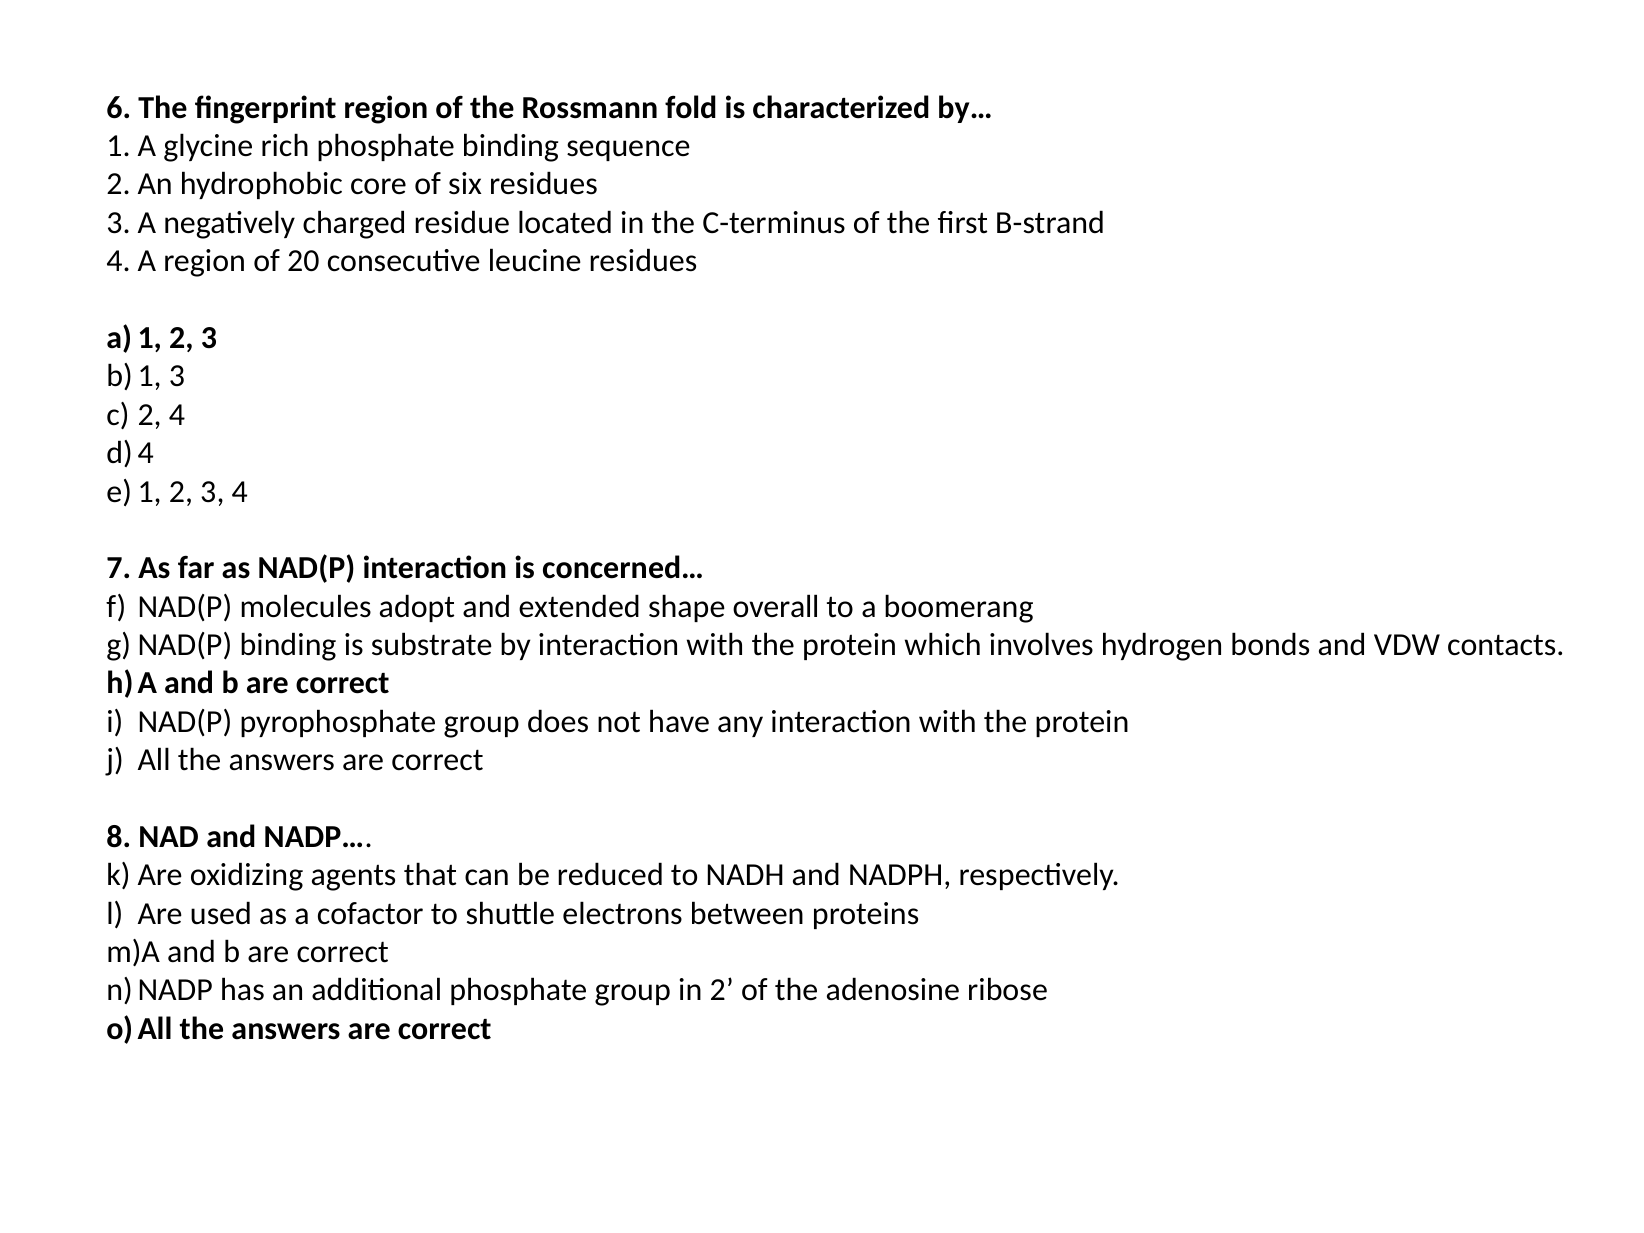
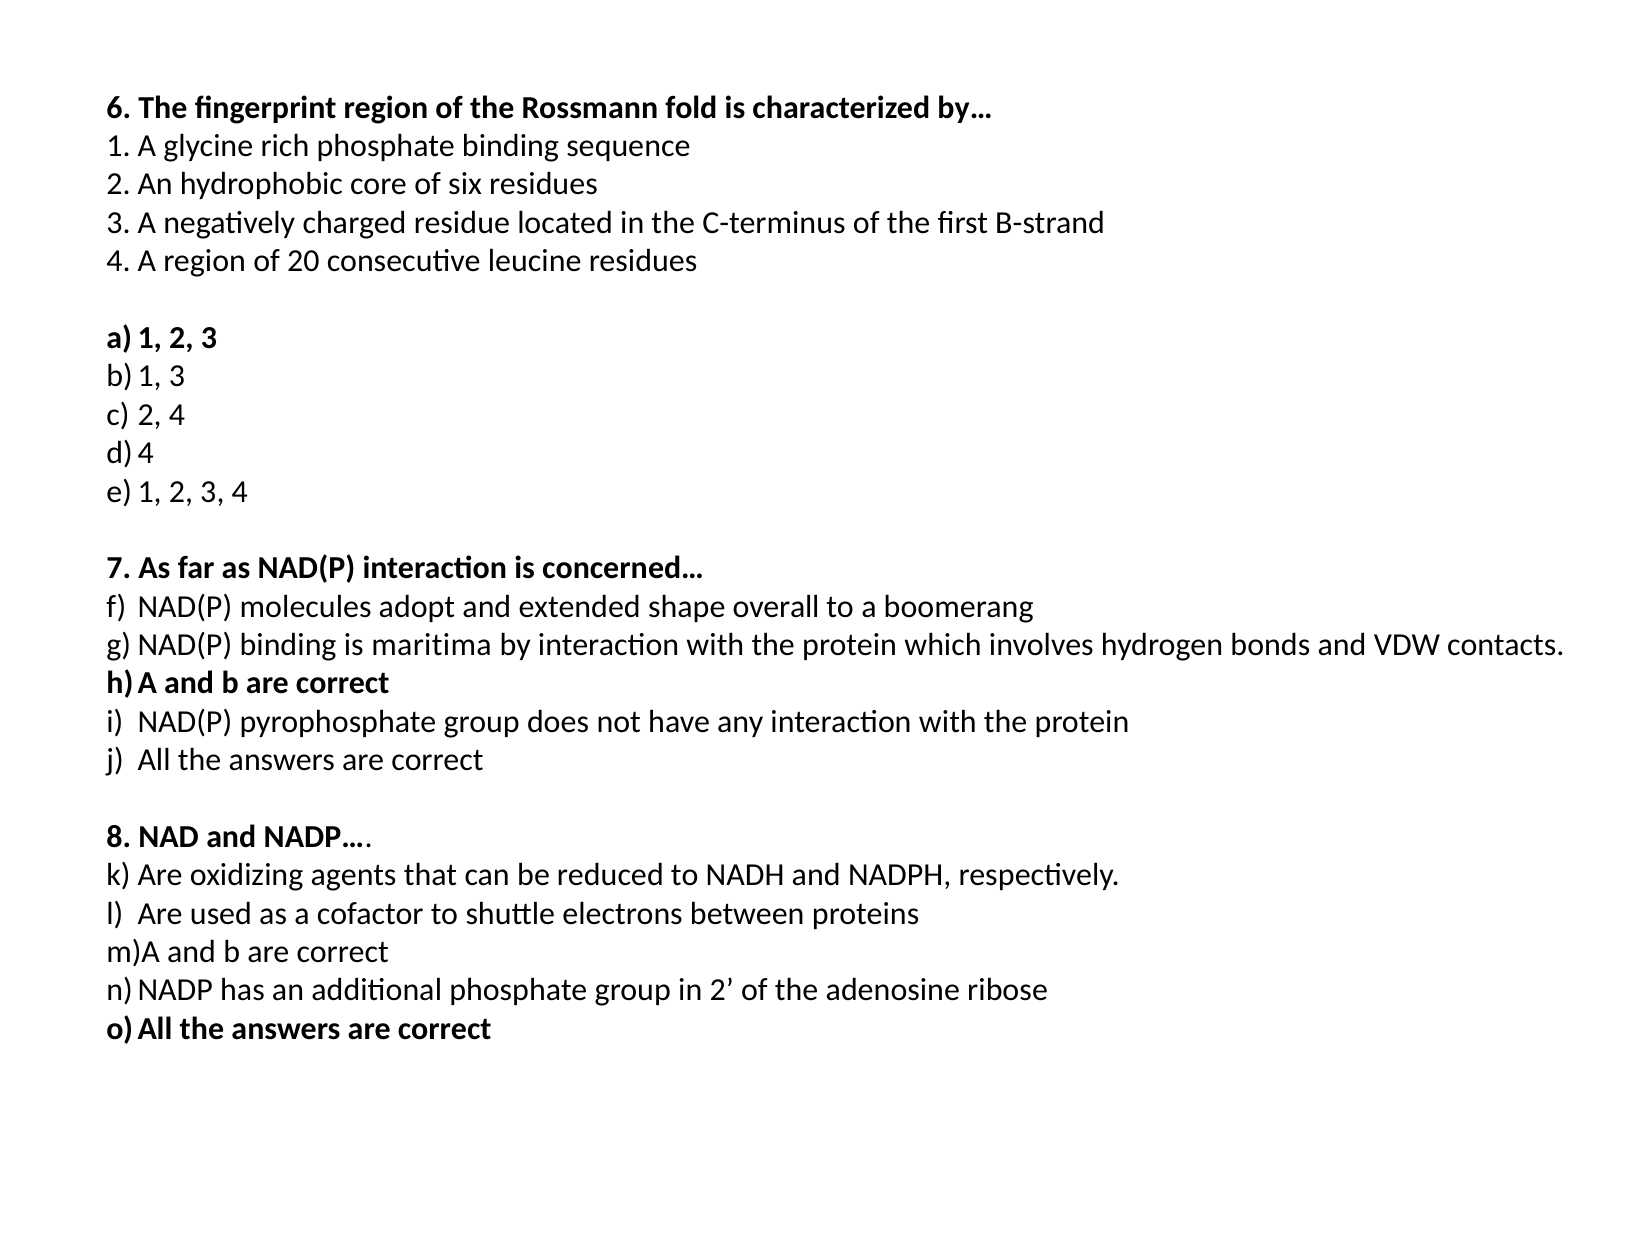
substrate: substrate -> maritima (432, 645)
